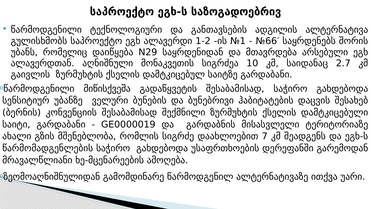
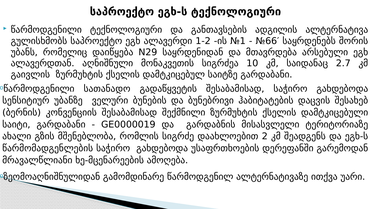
ეგხ-ს საზოგადოებრივ: საზოგადოებრივ -> ტექნოლოგიური (236, 12)
მიწისქვეშა: მიწისქვეშა -> სათანადო (107, 89)
7: 7 -> 2 (265, 136)
